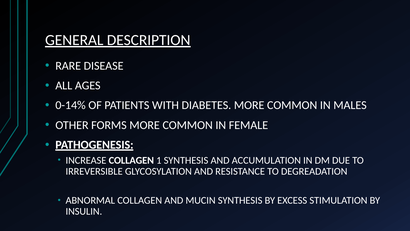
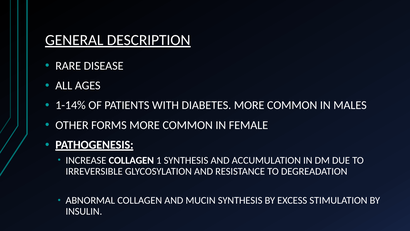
0-14%: 0-14% -> 1-14% (71, 105)
